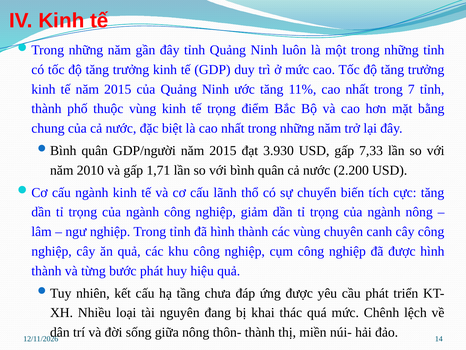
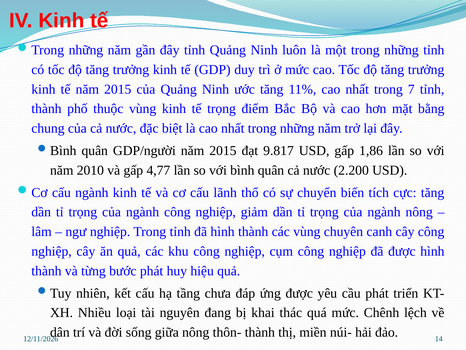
3.930: 3.930 -> 9.817 (279, 150)
7,33: 7,33 -> 1,86 (371, 150)
1,71: 1,71 -> 4,77 (158, 170)
